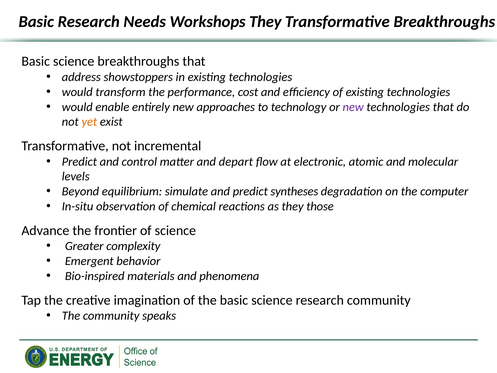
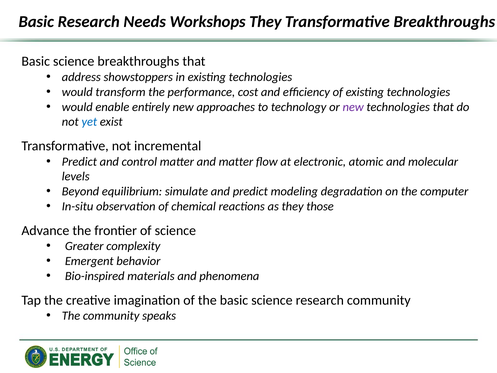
yet colour: orange -> blue (89, 122)
and depart: depart -> matter (236, 162)
syntheses: syntheses -> modeling (294, 191)
